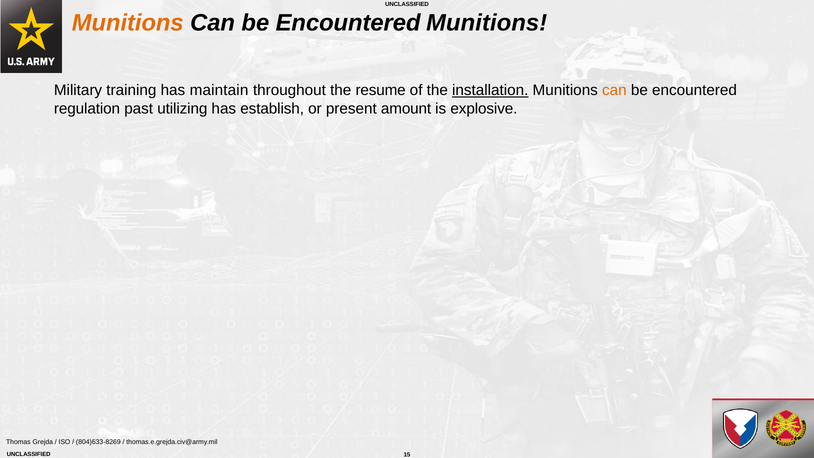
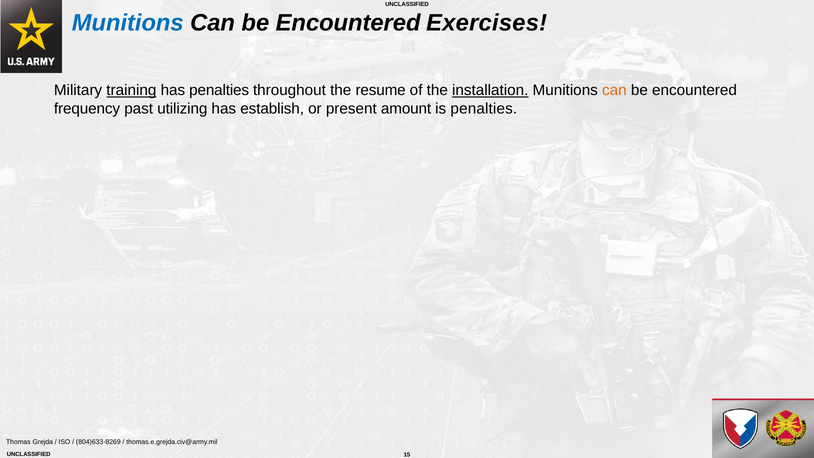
Munitions colour: orange -> blue (128, 23)
Encountered Munitions: Munitions -> Exercises (487, 23)
training underline: none -> present (131, 90)
has maintain: maintain -> penalties (219, 90)
regulation: regulation -> frequency (87, 109)
is explosive: explosive -> penalties (484, 109)
